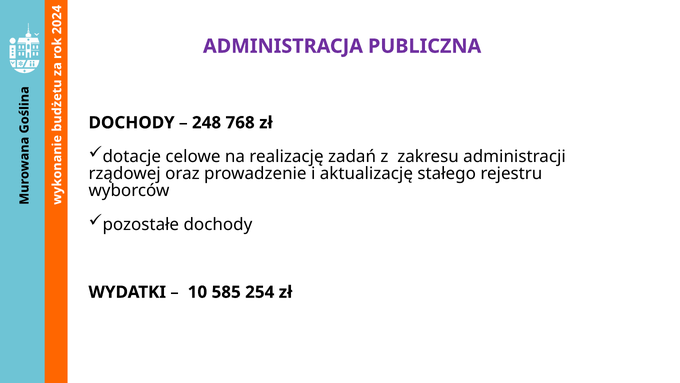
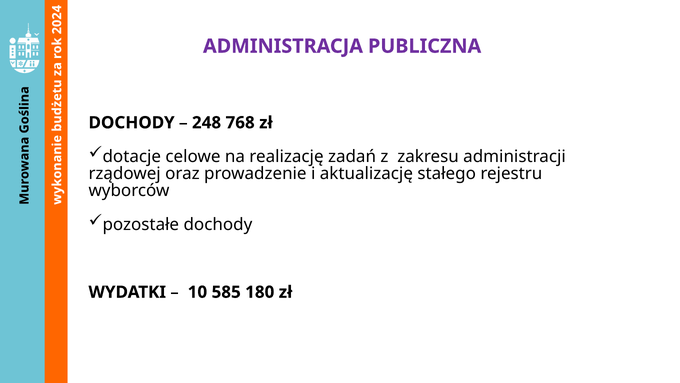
254: 254 -> 180 (260, 292)
